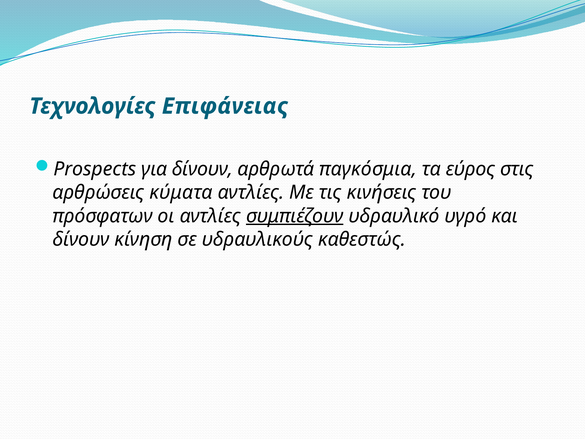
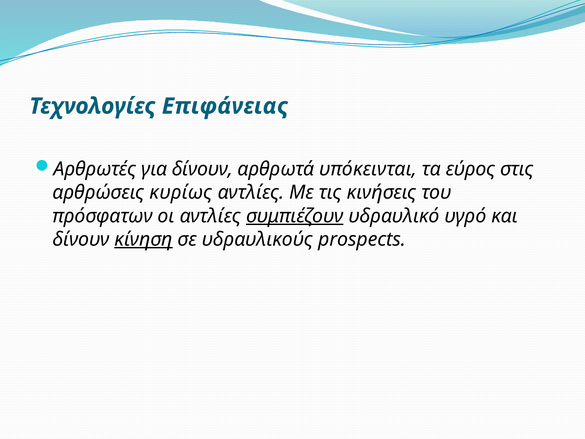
Prospects: Prospects -> Αρθρωτές (95, 169)
παγκόσμια: παγκόσμια -> υπόκεινται (368, 169)
κύματα: κύματα -> κυρίως (181, 192)
κίνηση underline: none -> present (143, 239)
καθεστώς: καθεστώς -> prospects (362, 239)
